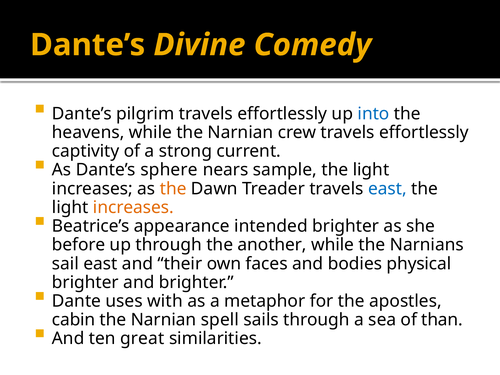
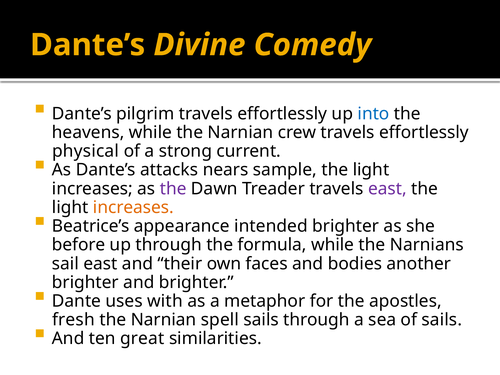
captivity: captivity -> physical (85, 151)
sphere: sphere -> attacks (169, 170)
the colour: orange -> purple (173, 189)
east colour: blue -> purple (387, 189)
another: another -> formula (272, 245)
physical: physical -> another (419, 264)
cabin: cabin -> fresh (73, 320)
of than: than -> sails (442, 320)
